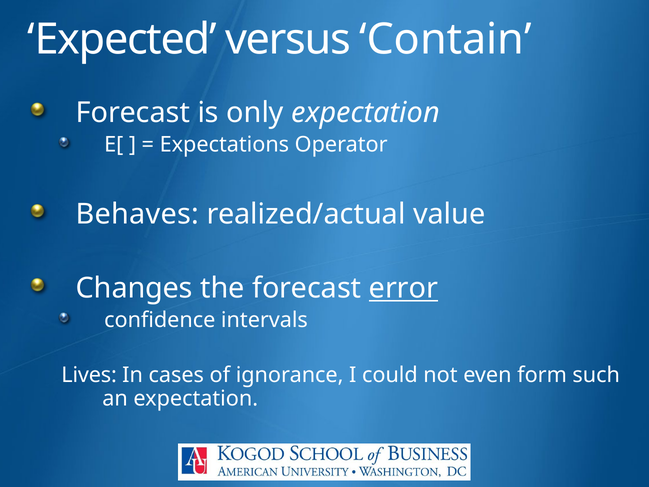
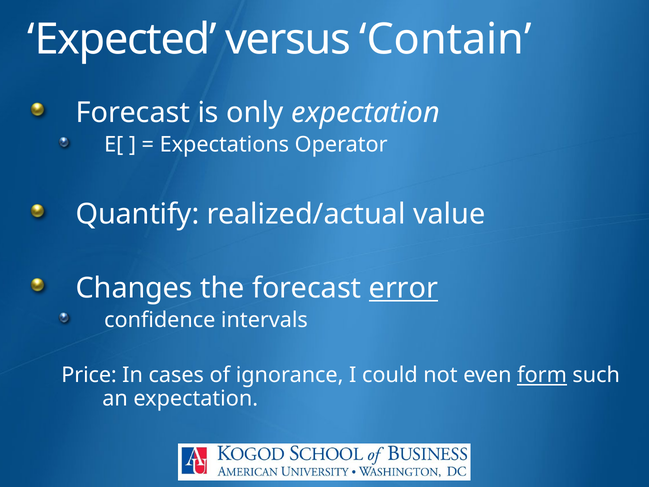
Behaves: Behaves -> Quantify (138, 214)
Lives: Lives -> Price (89, 375)
form underline: none -> present (542, 375)
